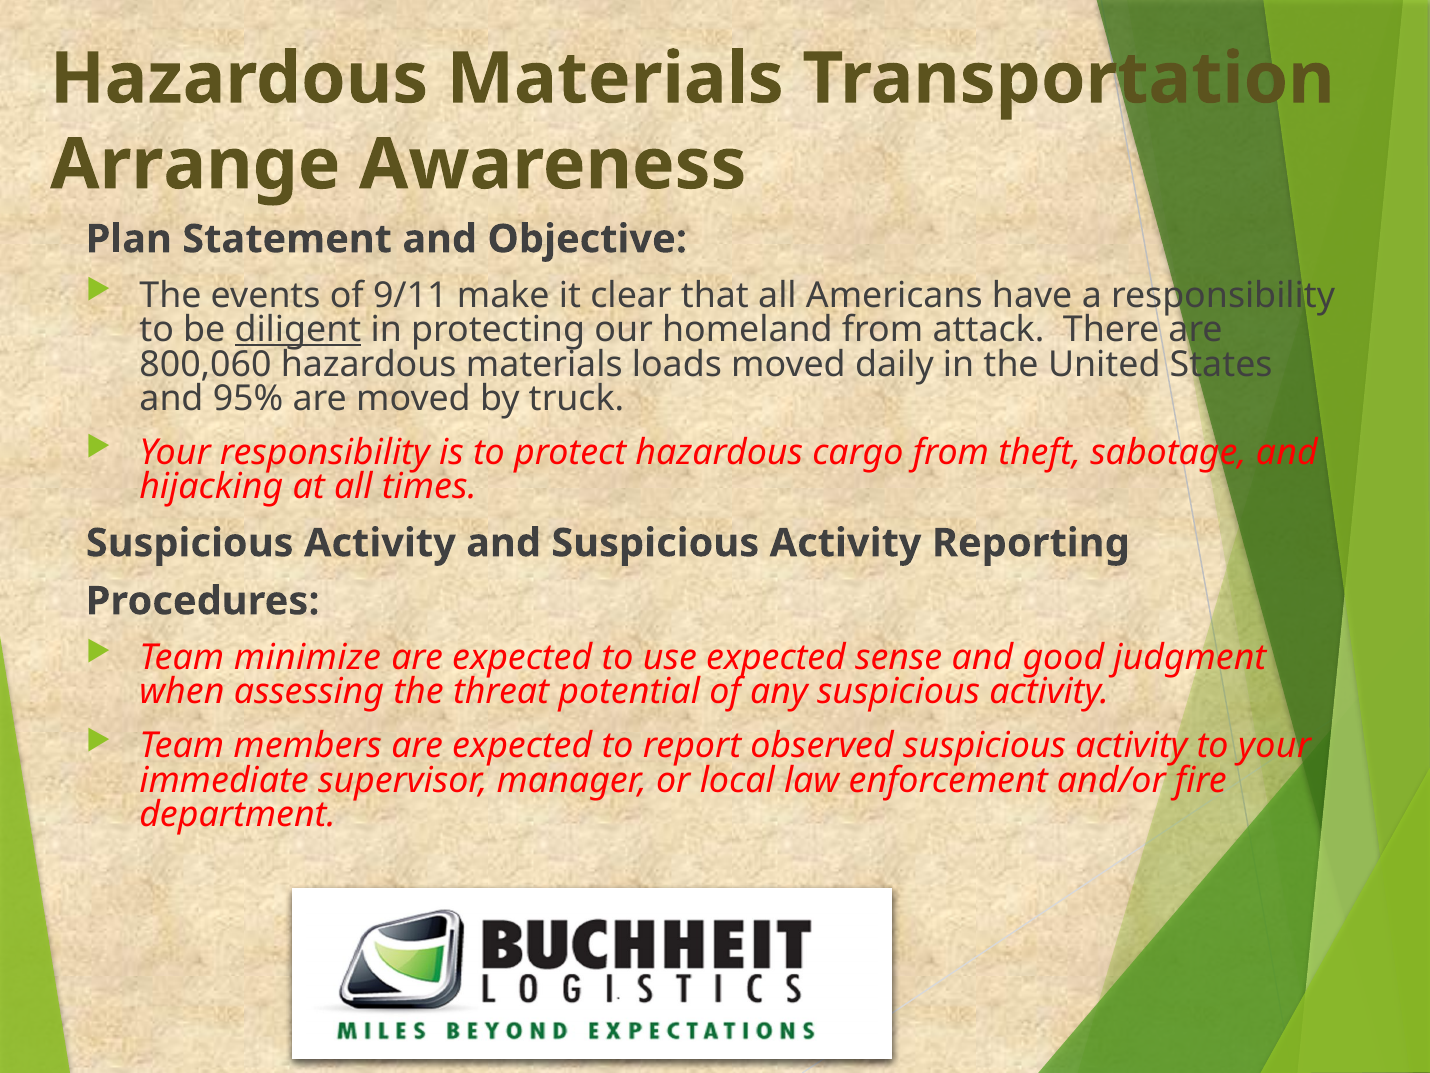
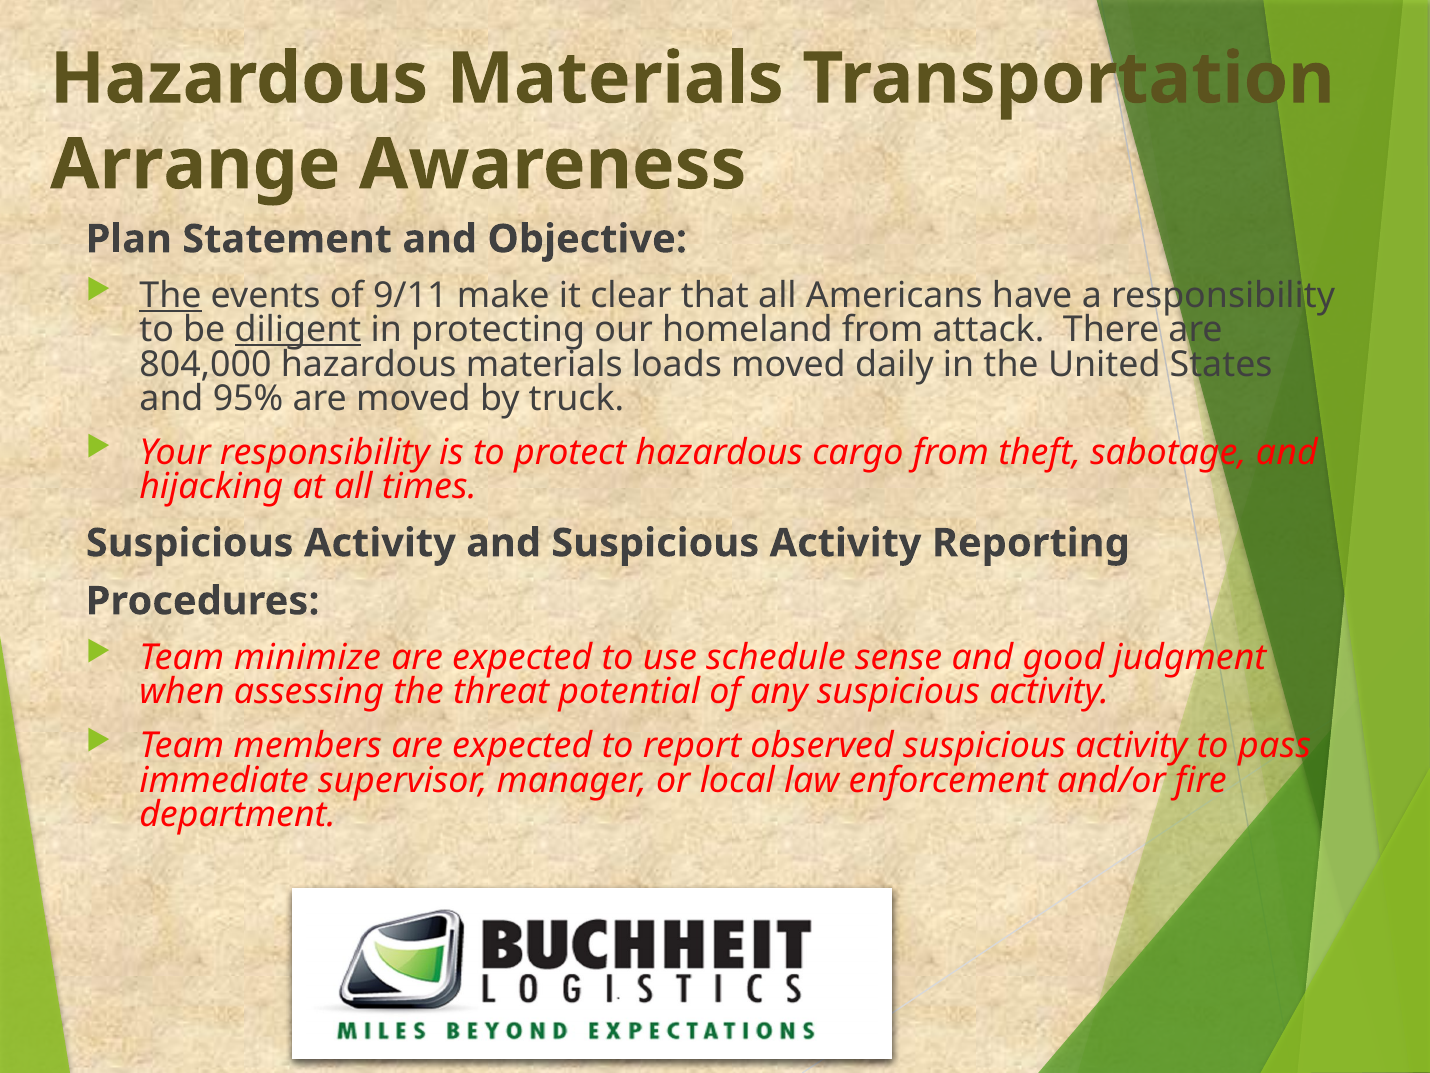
The underline: none -> present (170, 295)
800,060: 800,060 -> 804,000 (205, 364)
use expected: expected -> schedule (776, 657)
to your: your -> pass (1275, 746)
